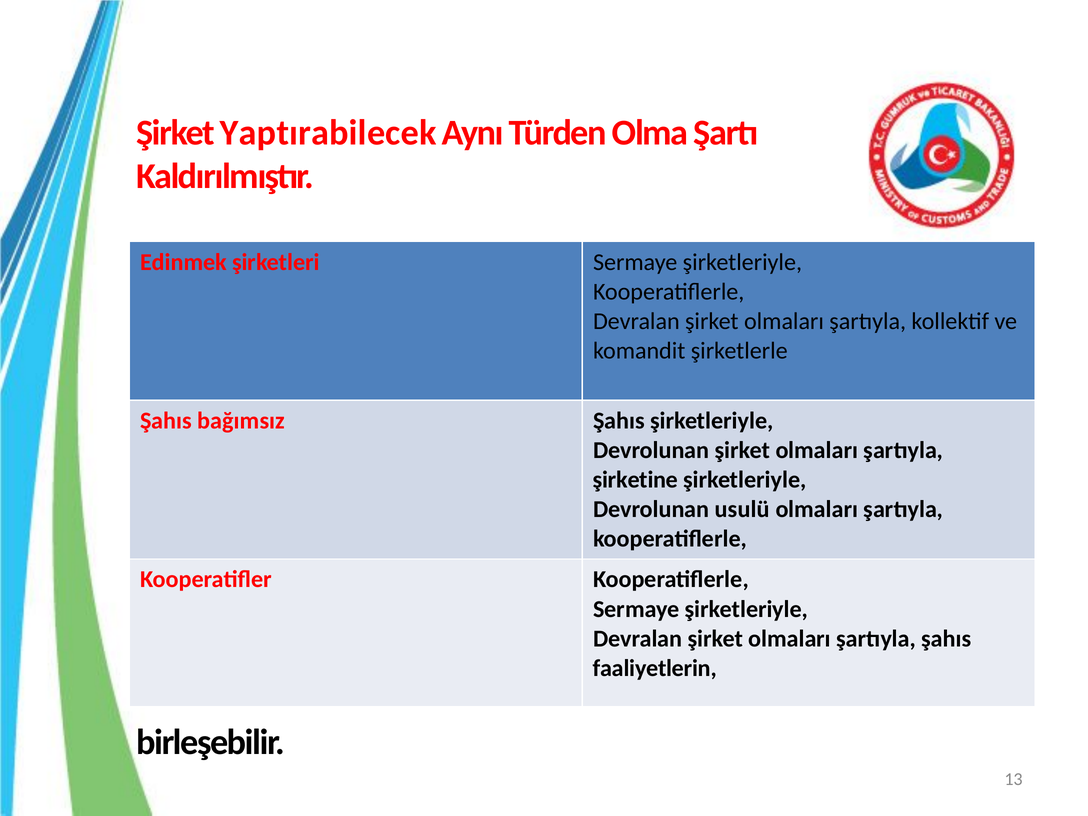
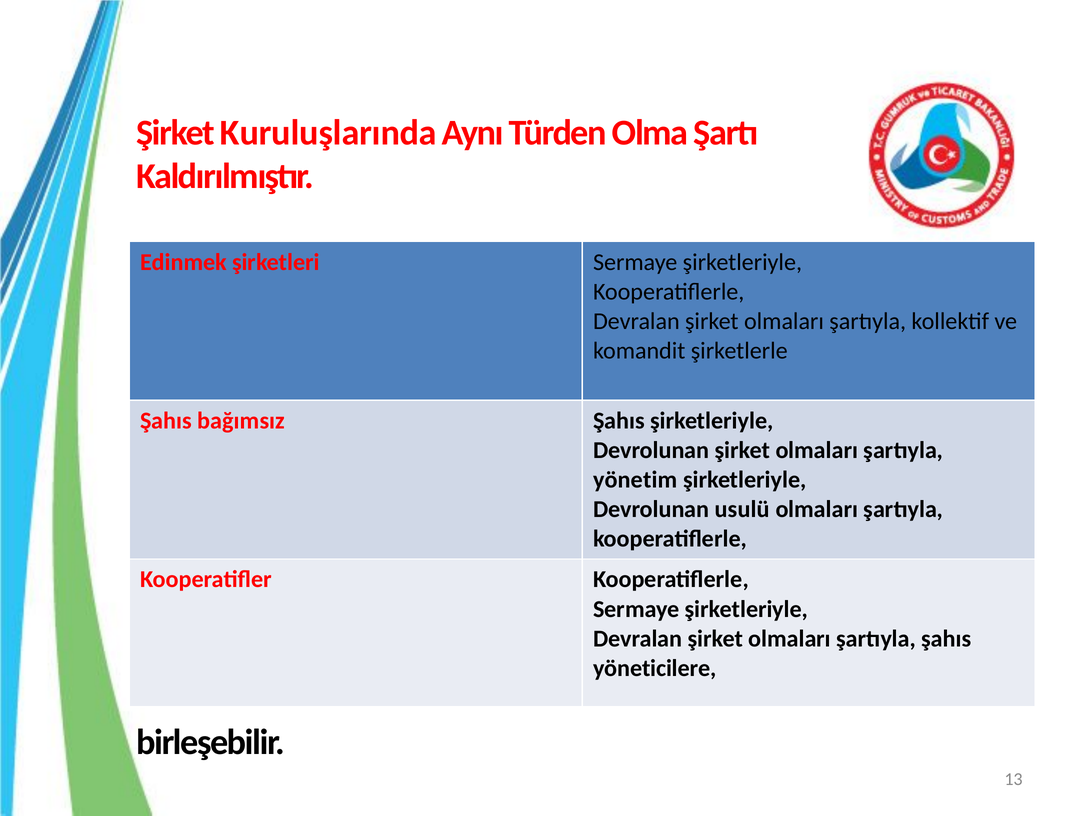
Yaptırabilecek: Yaptırabilecek -> Kuruluşlarında (328, 133)
şirketine: şirketine -> yönetim (635, 480)
faaliyetlerin: faaliyetlerin -> yöneticilere (655, 668)
